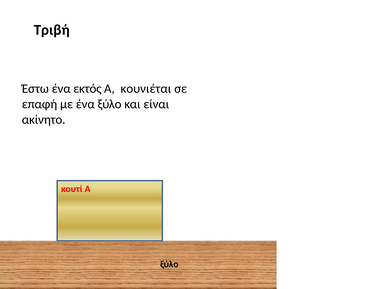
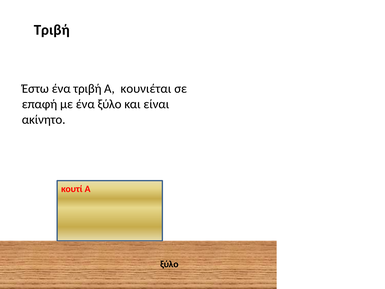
ένα εκτός: εκτός -> τριβή (87, 89)
